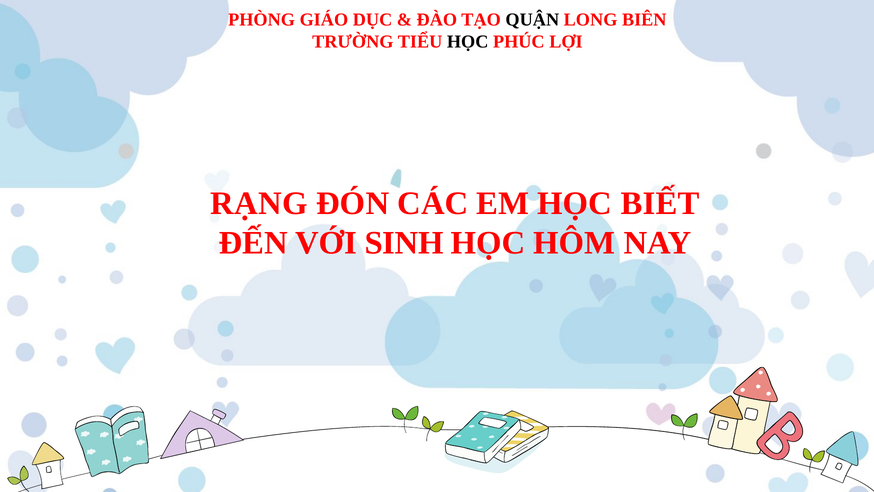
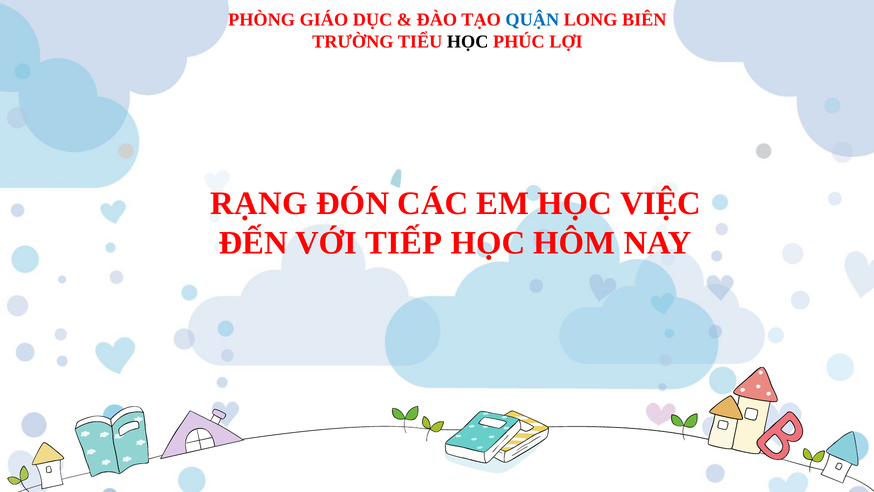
QUẬN colour: black -> blue (532, 20)
BIẾT: BIẾT -> VIỆC (660, 203)
SINH: SINH -> TIẾP (404, 243)
